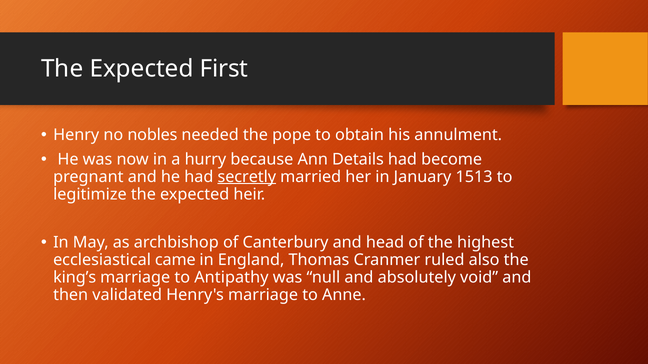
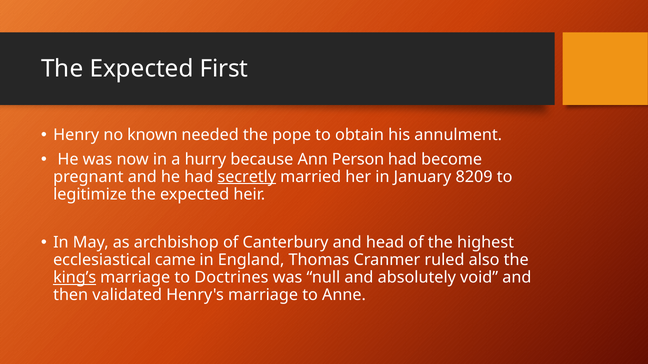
nobles: nobles -> known (152, 135)
Details: Details -> Person (358, 160)
1513: 1513 -> 8209 (474, 177)
king’s underline: none -> present (75, 278)
Antipathy: Antipathy -> Doctrines (231, 278)
